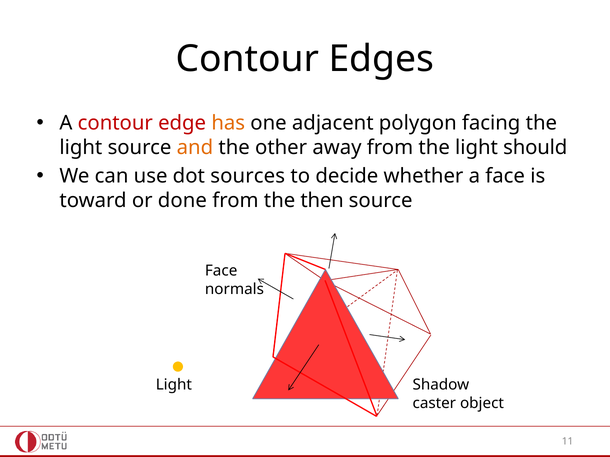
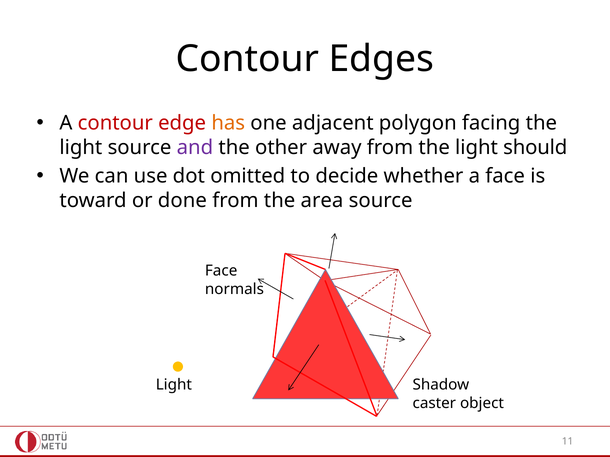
and colour: orange -> purple (195, 148)
sources: sources -> omitted (248, 176)
then: then -> area (322, 201)
